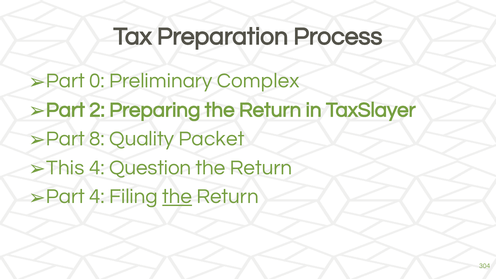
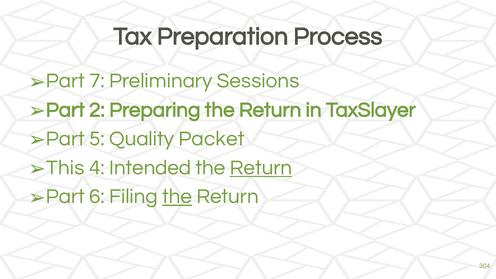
0: 0 -> 7 (97, 81)
Complex: Complex -> Sessions (258, 81)
8: 8 -> 5 (97, 139)
Question: Question -> Intended (150, 168)
Return underline: none -> present (261, 168)
Part 4: 4 -> 6 (97, 197)
